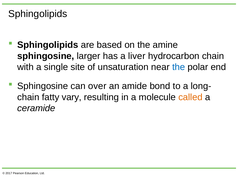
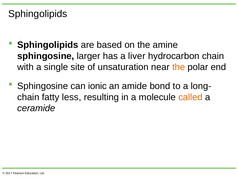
the colour: blue -> orange (179, 67)
over: over -> ionic (97, 86)
vary: vary -> less (72, 97)
